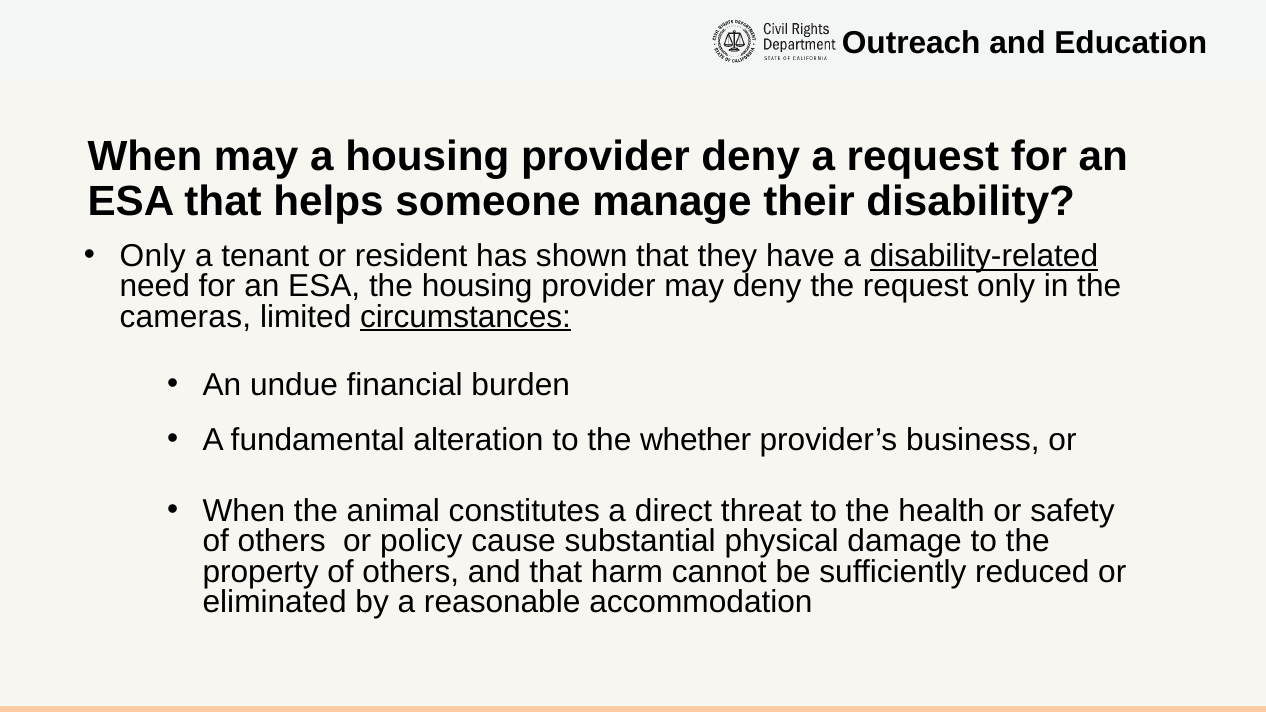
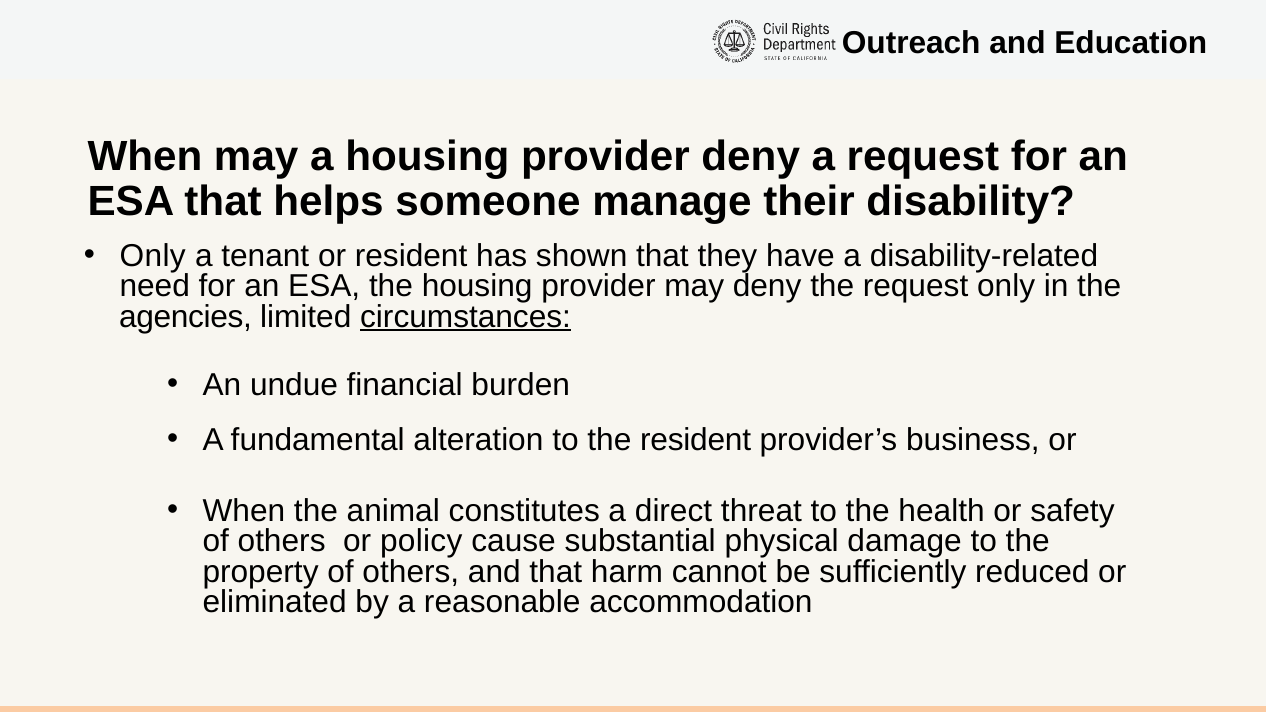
disability-related underline: present -> none (984, 256)
cameras: cameras -> agencies (186, 317)
the whether: whether -> resident (696, 440)
